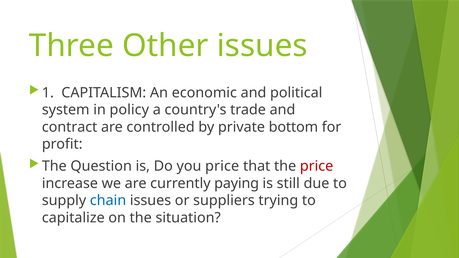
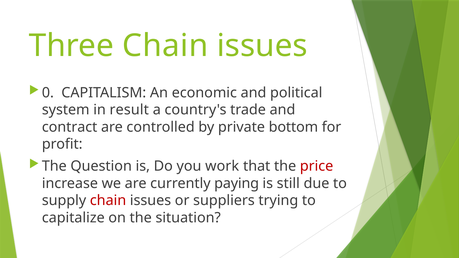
Three Other: Other -> Chain (165, 46)
1: 1 -> 0 (48, 93)
policy: policy -> result (129, 110)
you price: price -> work (222, 166)
chain colour: blue -> red (108, 201)
